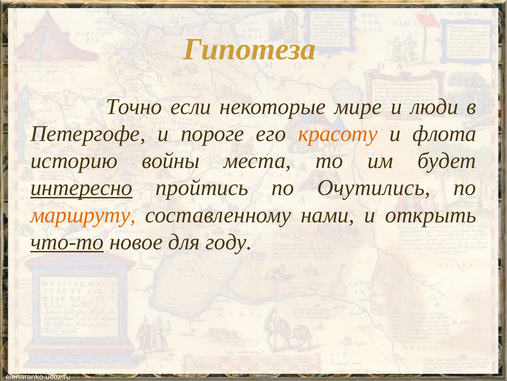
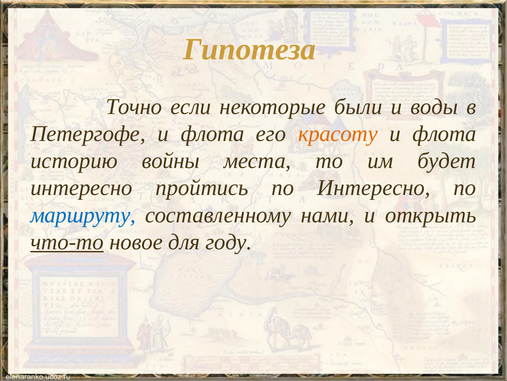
мире: мире -> были (358, 106)
люди: люди -> воды (434, 106)
Петергофе и пороге: пороге -> флота (213, 133)
интересно underline: present -> none (81, 187)
по Очутились: Очутились -> Интересно (374, 187)
маршруту colour: orange -> blue (83, 215)
